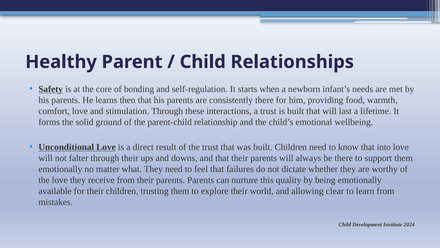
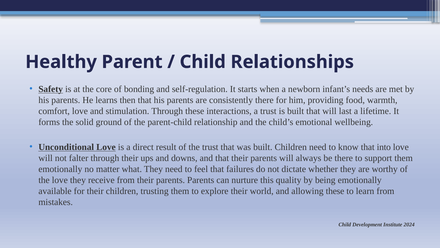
allowing clear: clear -> these (335, 191)
